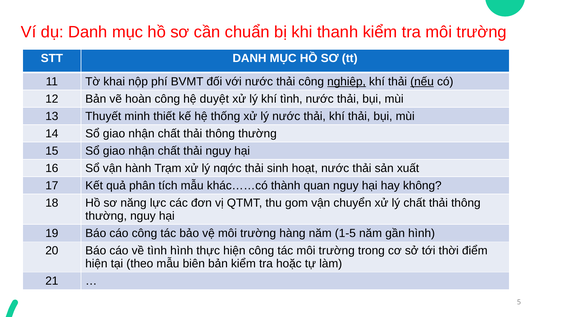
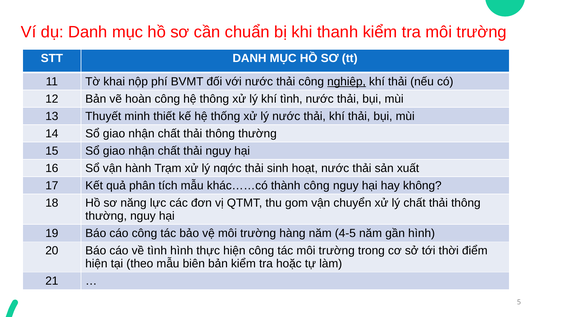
nếu underline: present -> none (422, 82)
hệ duyệt: duyệt -> thông (214, 99)
thành quan: quan -> công (317, 186)
1-5: 1-5 -> 4-5 (345, 233)
